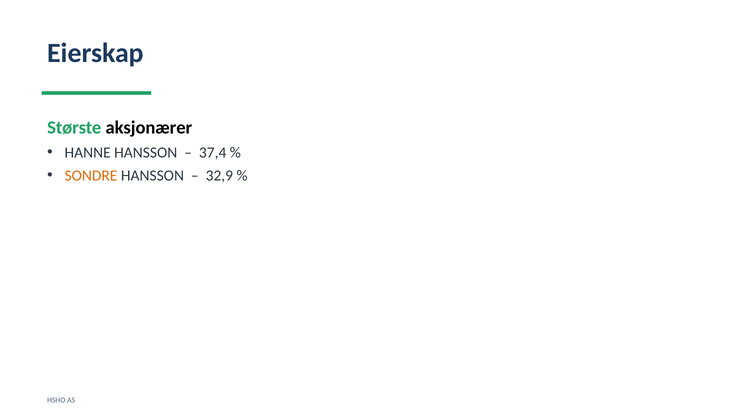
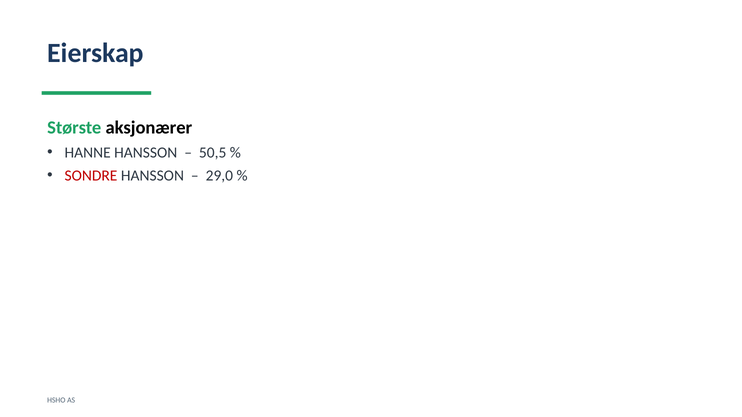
37,4: 37,4 -> 50,5 (213, 153)
SONDRE colour: orange -> red (91, 176)
32,9: 32,9 -> 29,0 (219, 176)
